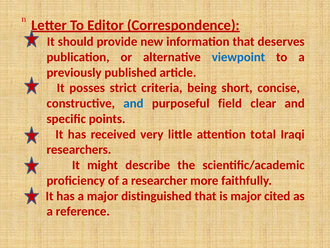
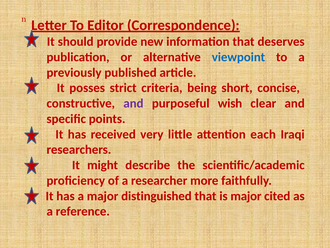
and colour: blue -> purple (133, 103)
field: field -> wish (230, 103)
total: total -> each (263, 134)
